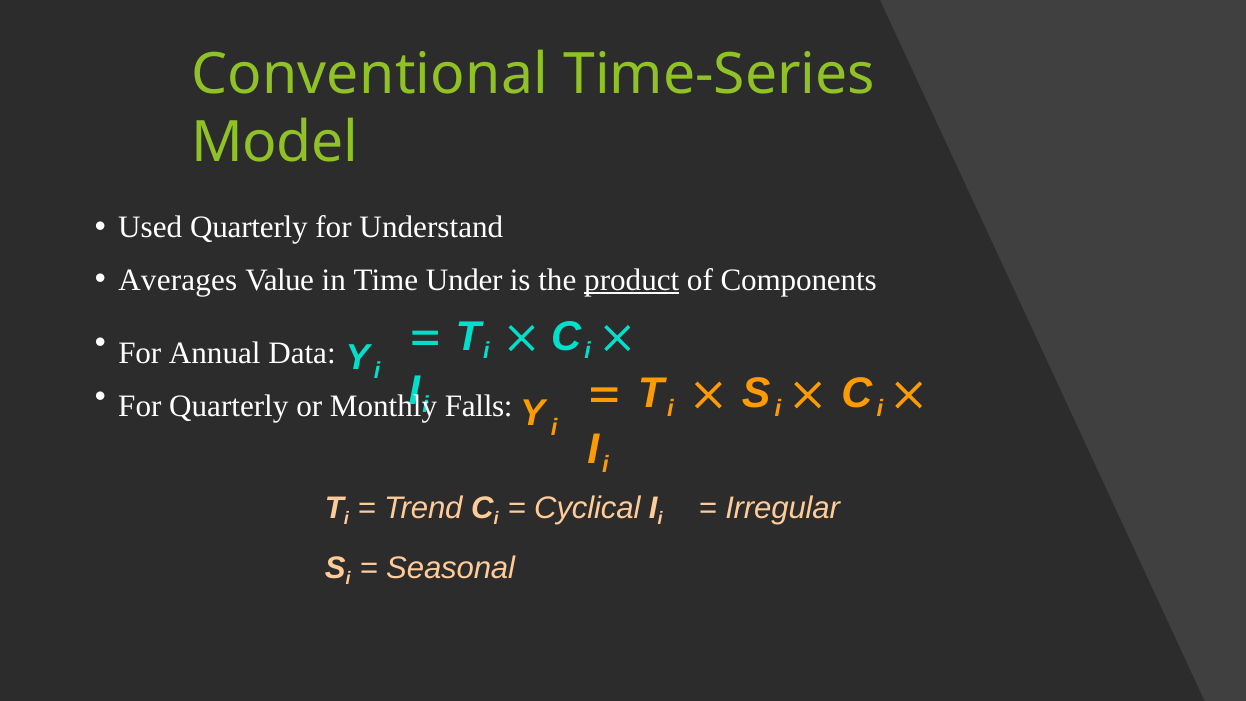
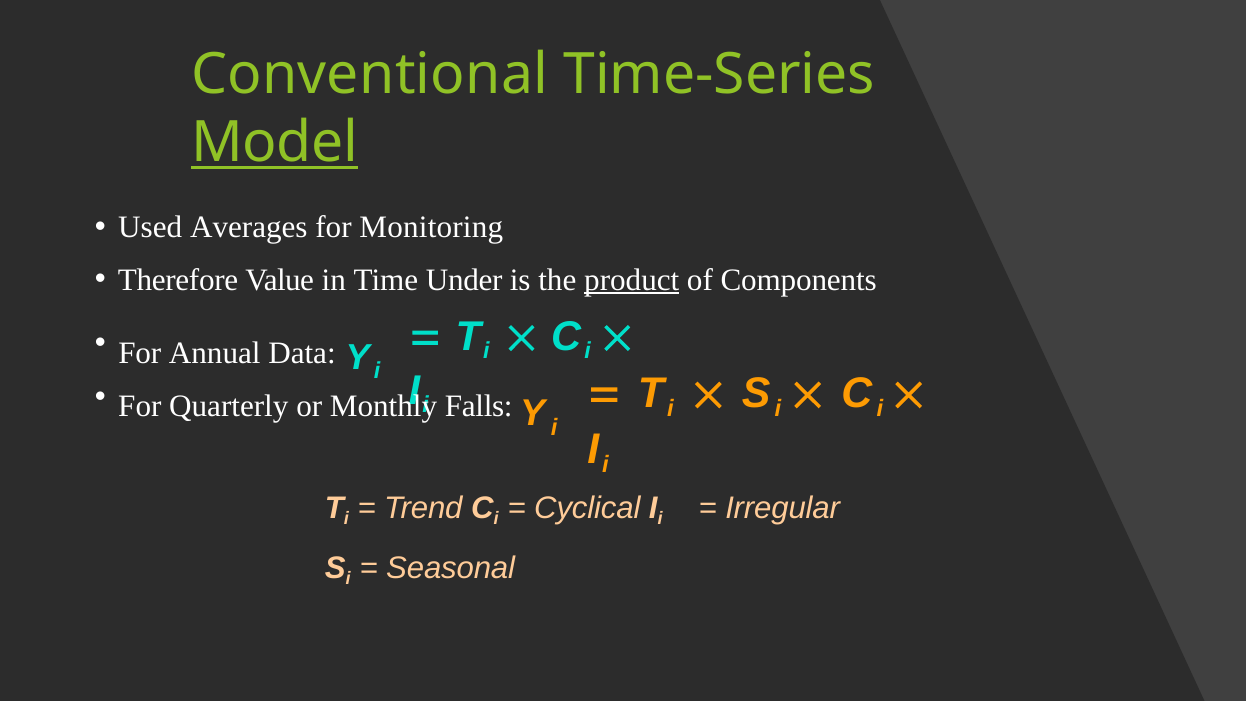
Model underline: none -> present (275, 143)
Used Quarterly: Quarterly -> Averages (249, 227)
Understand: Understand -> Monitoring (431, 227)
Averages: Averages -> Therefore (178, 280)
